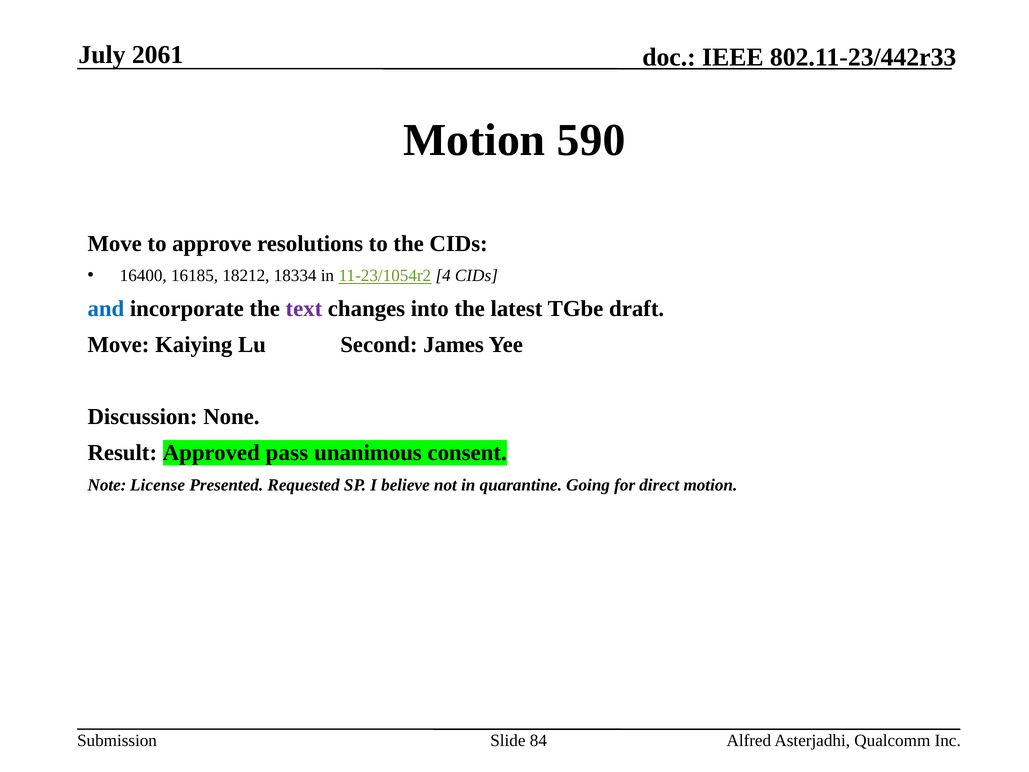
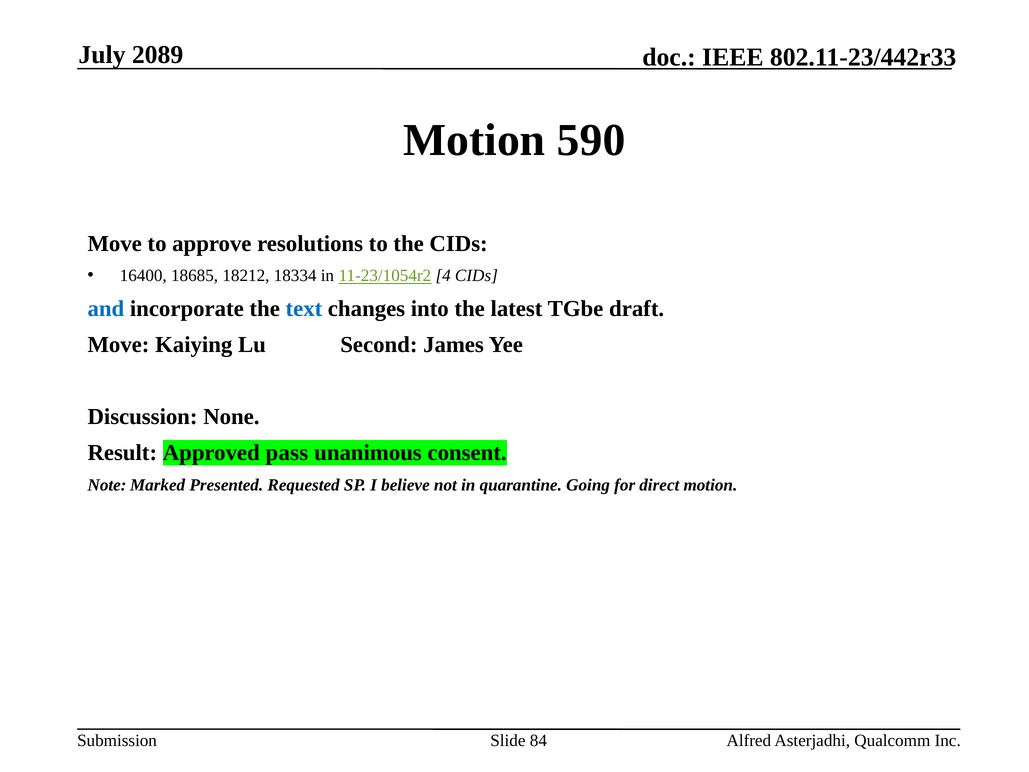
2061: 2061 -> 2089 (158, 55)
16185: 16185 -> 18685 (195, 276)
text colour: purple -> blue (304, 309)
License: License -> Marked (158, 485)
